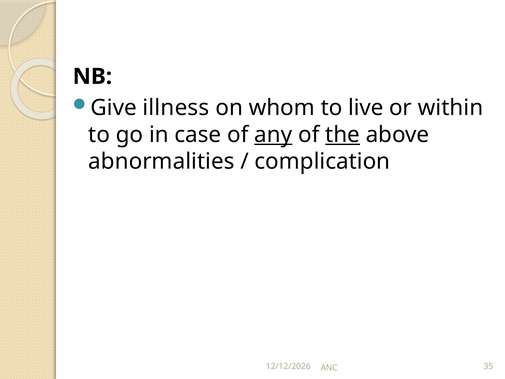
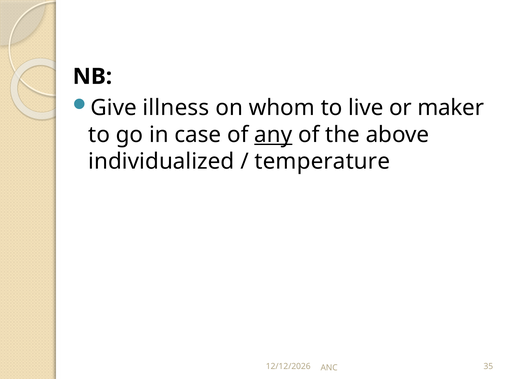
within: within -> maker (451, 108)
the underline: present -> none (343, 135)
abnormalities: abnormalities -> individualized (161, 161)
complication: complication -> temperature (322, 161)
